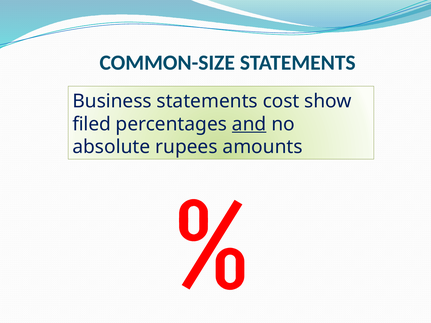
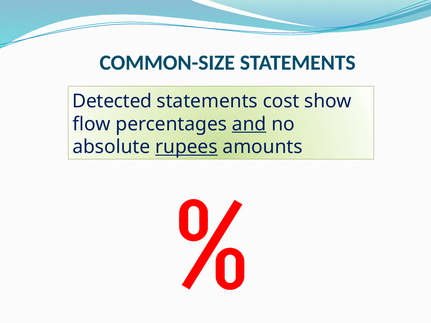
Business: Business -> Detected (112, 101)
filed: filed -> flow (92, 124)
rupees underline: none -> present (186, 147)
